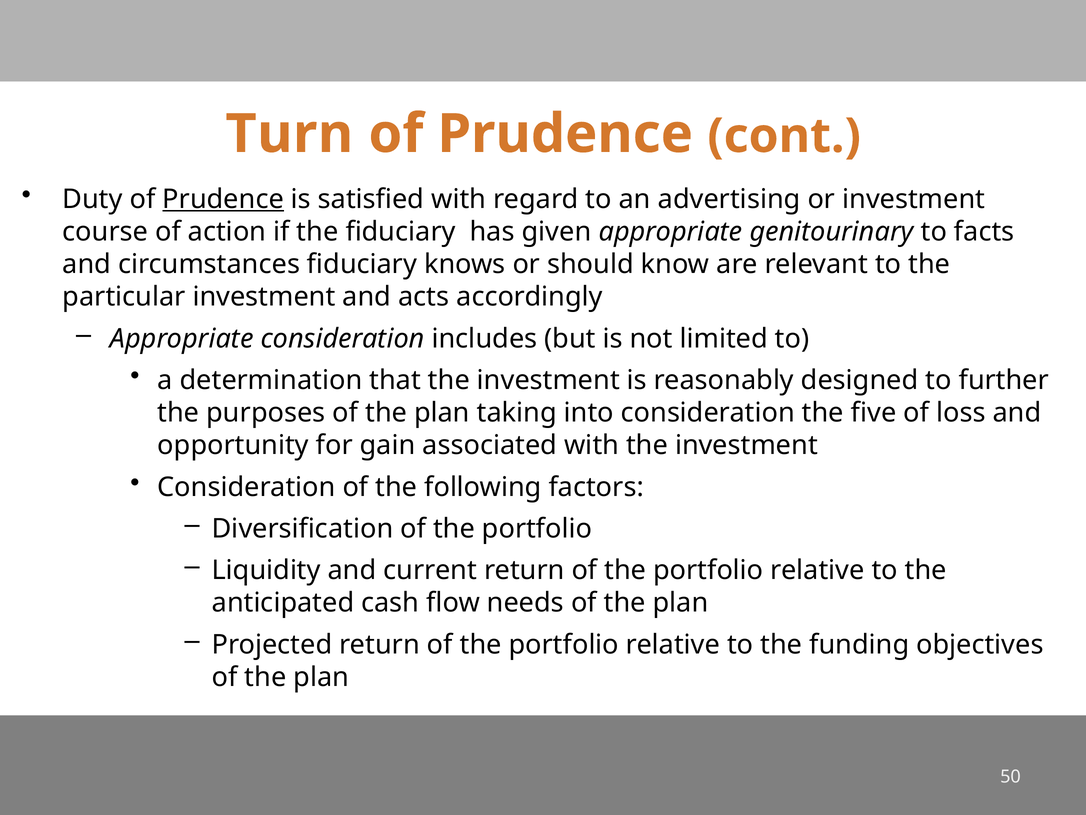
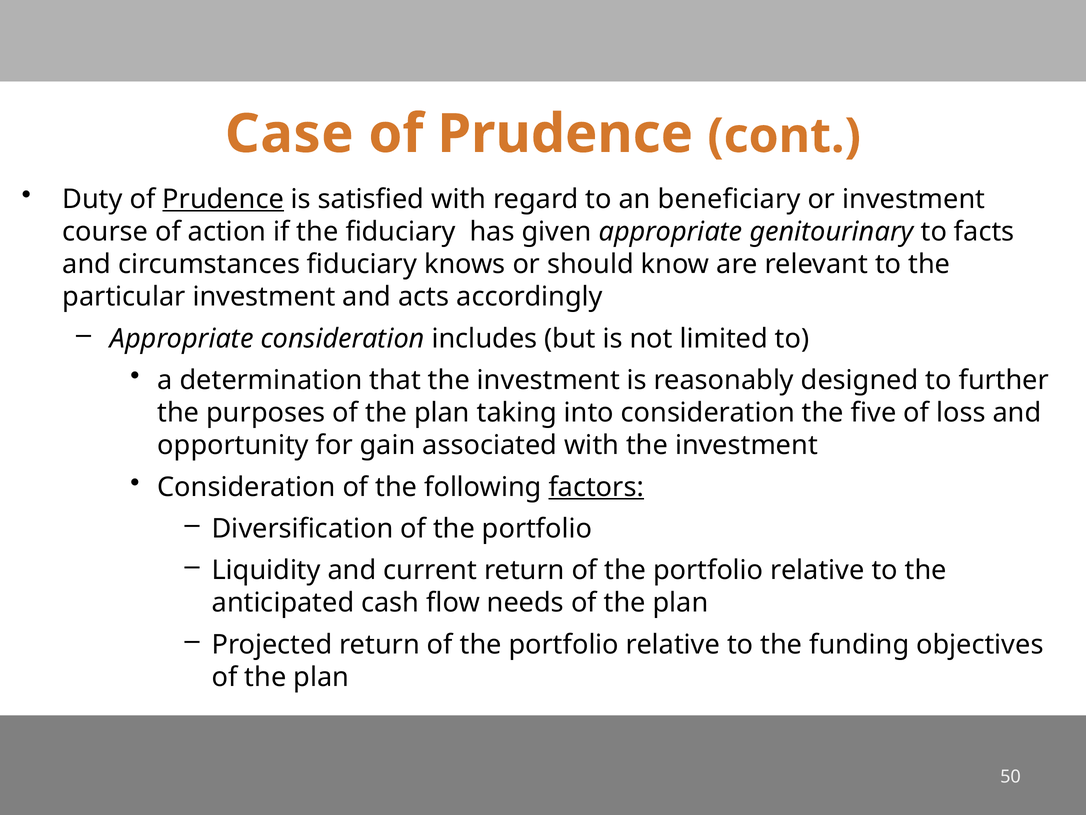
Turn: Turn -> Case (289, 134)
advertising: advertising -> beneficiary (729, 199)
factors underline: none -> present (596, 487)
